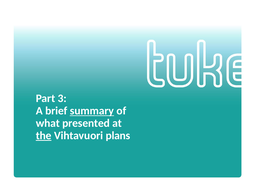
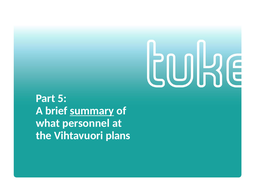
3: 3 -> 5 (62, 99)
presented: presented -> personnel (86, 123)
the underline: present -> none (44, 136)
